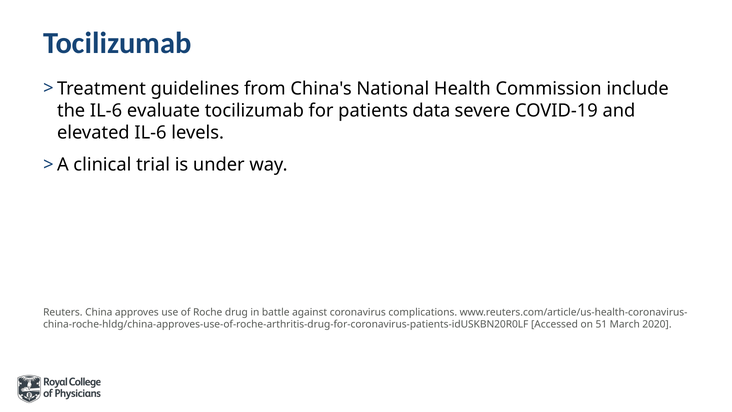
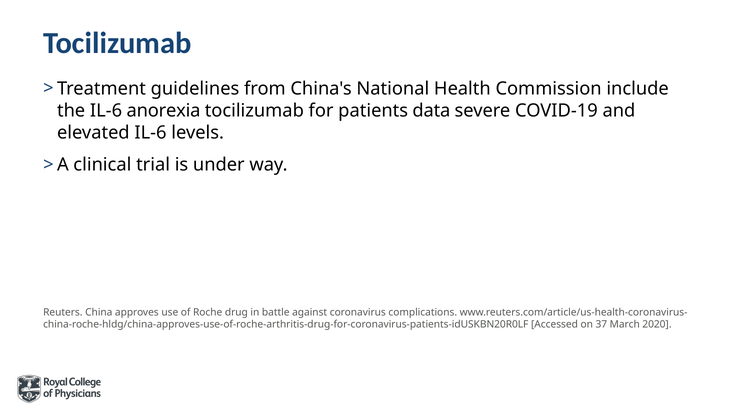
evaluate: evaluate -> anorexia (164, 111)
51: 51 -> 37 (601, 324)
